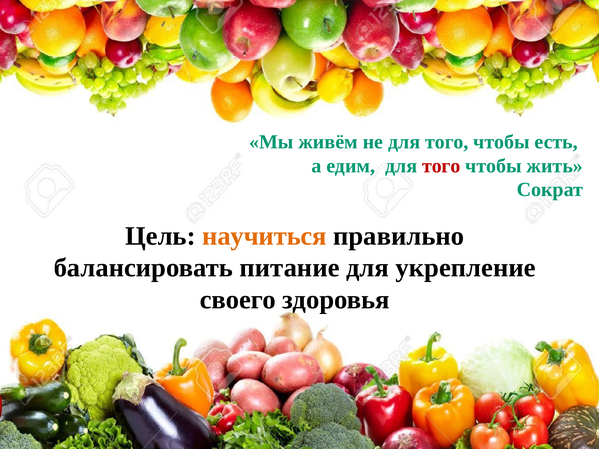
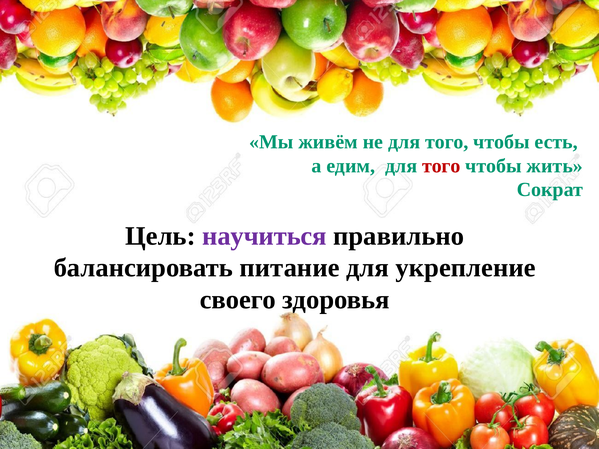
научиться colour: orange -> purple (264, 236)
